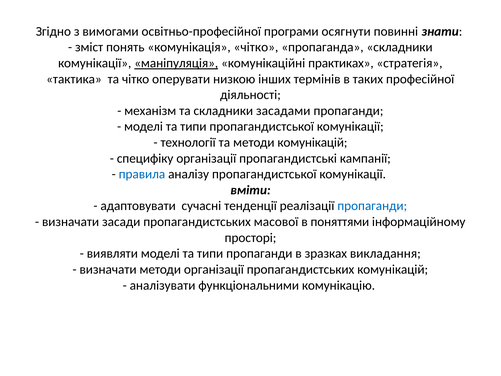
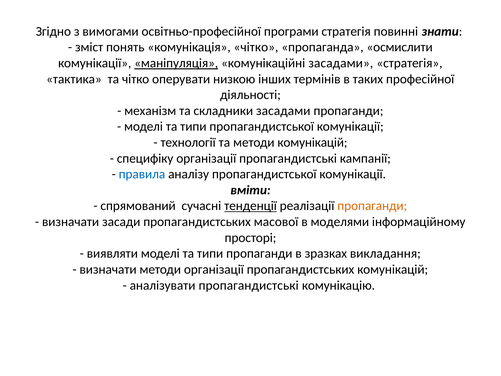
програми осягнути: осягнути -> стратегія (346, 31)
пропаганда складники: складники -> осмислити (400, 47)
комунікаційні практиках: практиках -> засадами (341, 63)
адаптовувати: адаптовувати -> спрямований (138, 206)
тенденції underline: none -> present (251, 206)
пропаганди colour: blue -> orange (372, 206)
поняттями: поняттями -> моделями (340, 222)
аналізувати функціональними: функціональними -> пропагандистські (249, 285)
